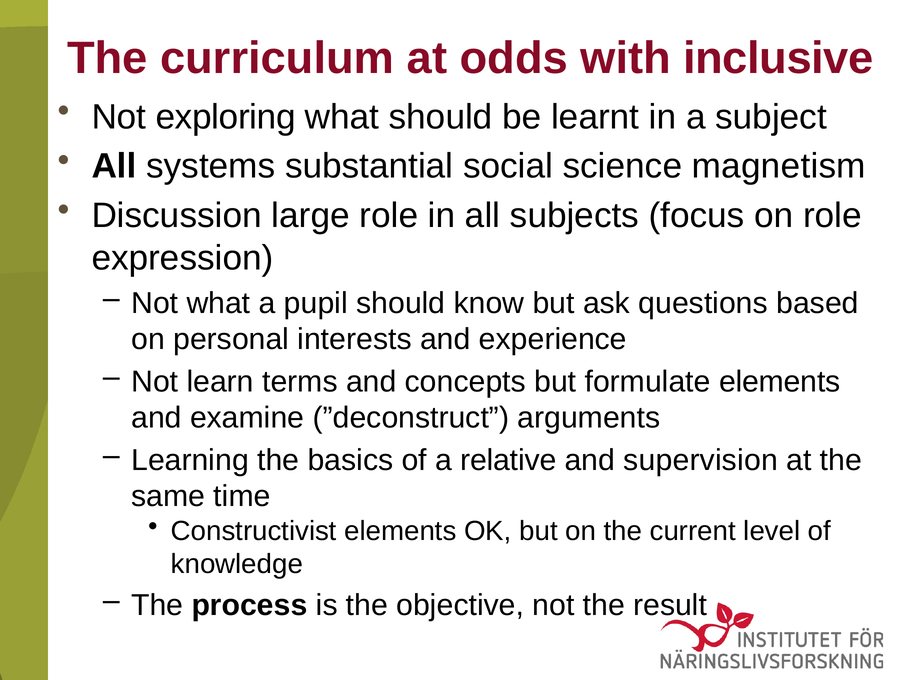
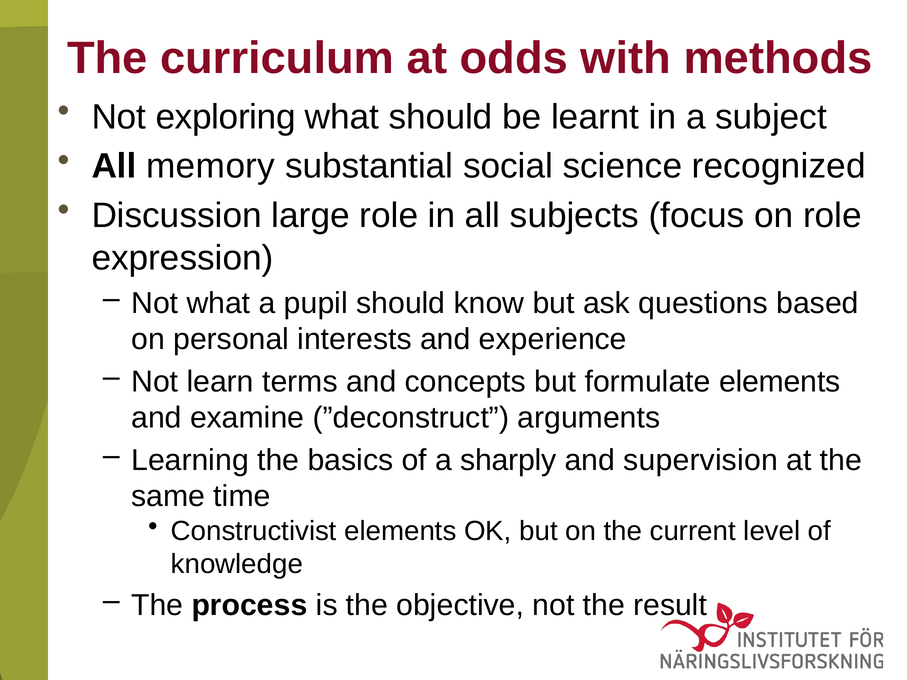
inclusive: inclusive -> methods (778, 58)
systems: systems -> memory (211, 166)
magnetism: magnetism -> recognized (779, 166)
relative: relative -> sharply (508, 460)
